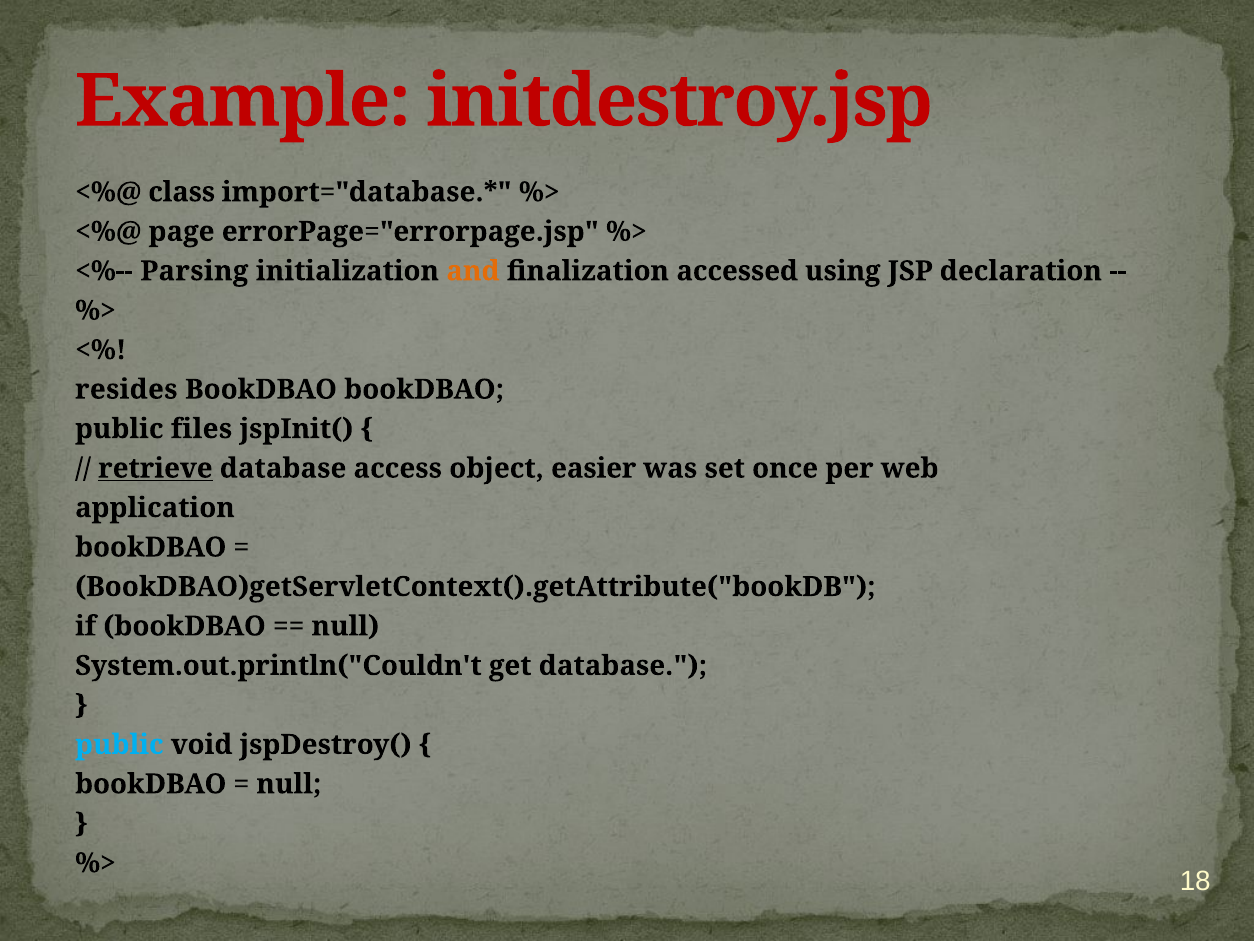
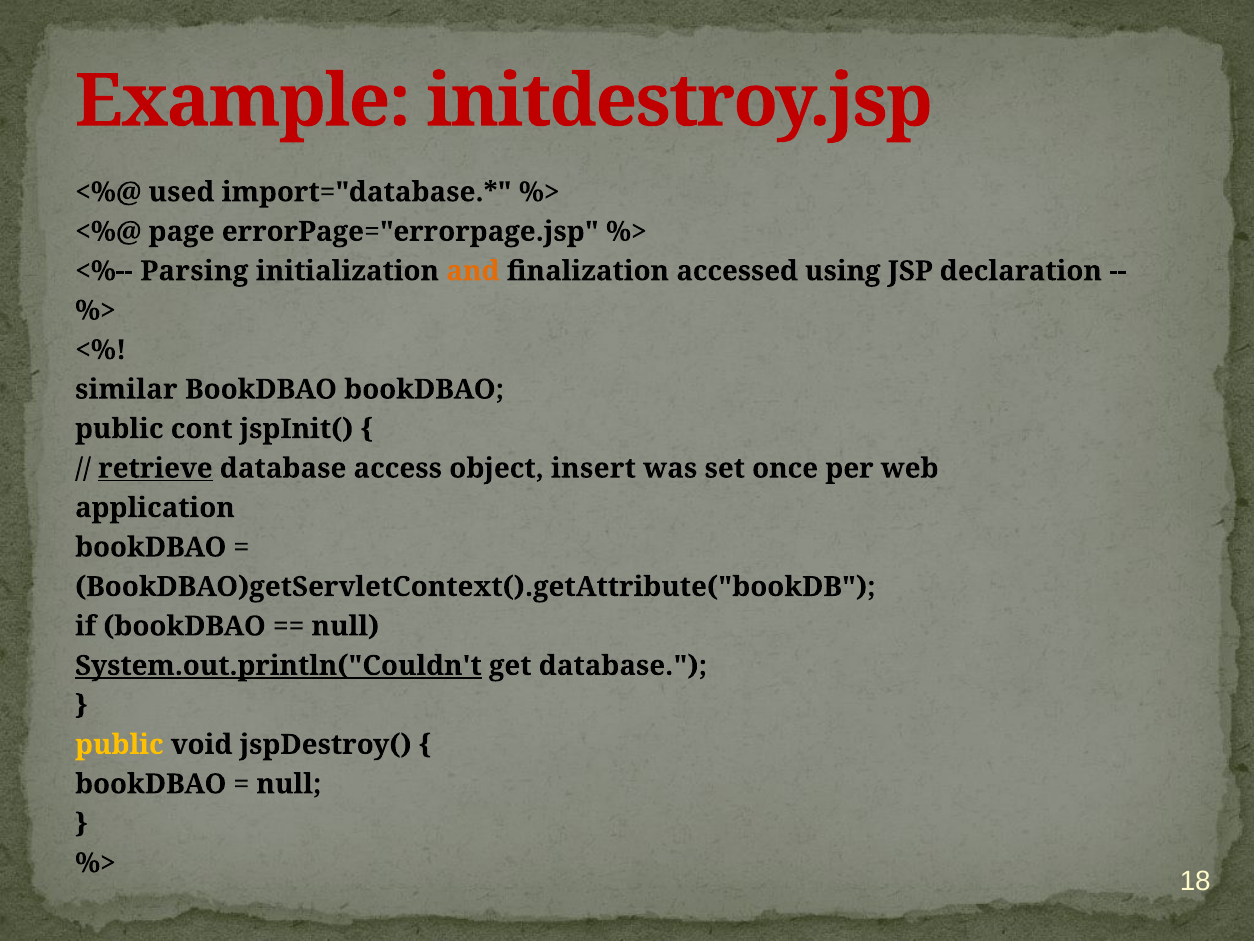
class: class -> used (182, 192)
resides: resides -> similar (126, 389)
files: files -> cont (202, 429)
easier: easier -> insert (593, 468)
System.out.println("Couldn't underline: none -> present (278, 665)
public colour: light blue -> yellow (119, 744)
